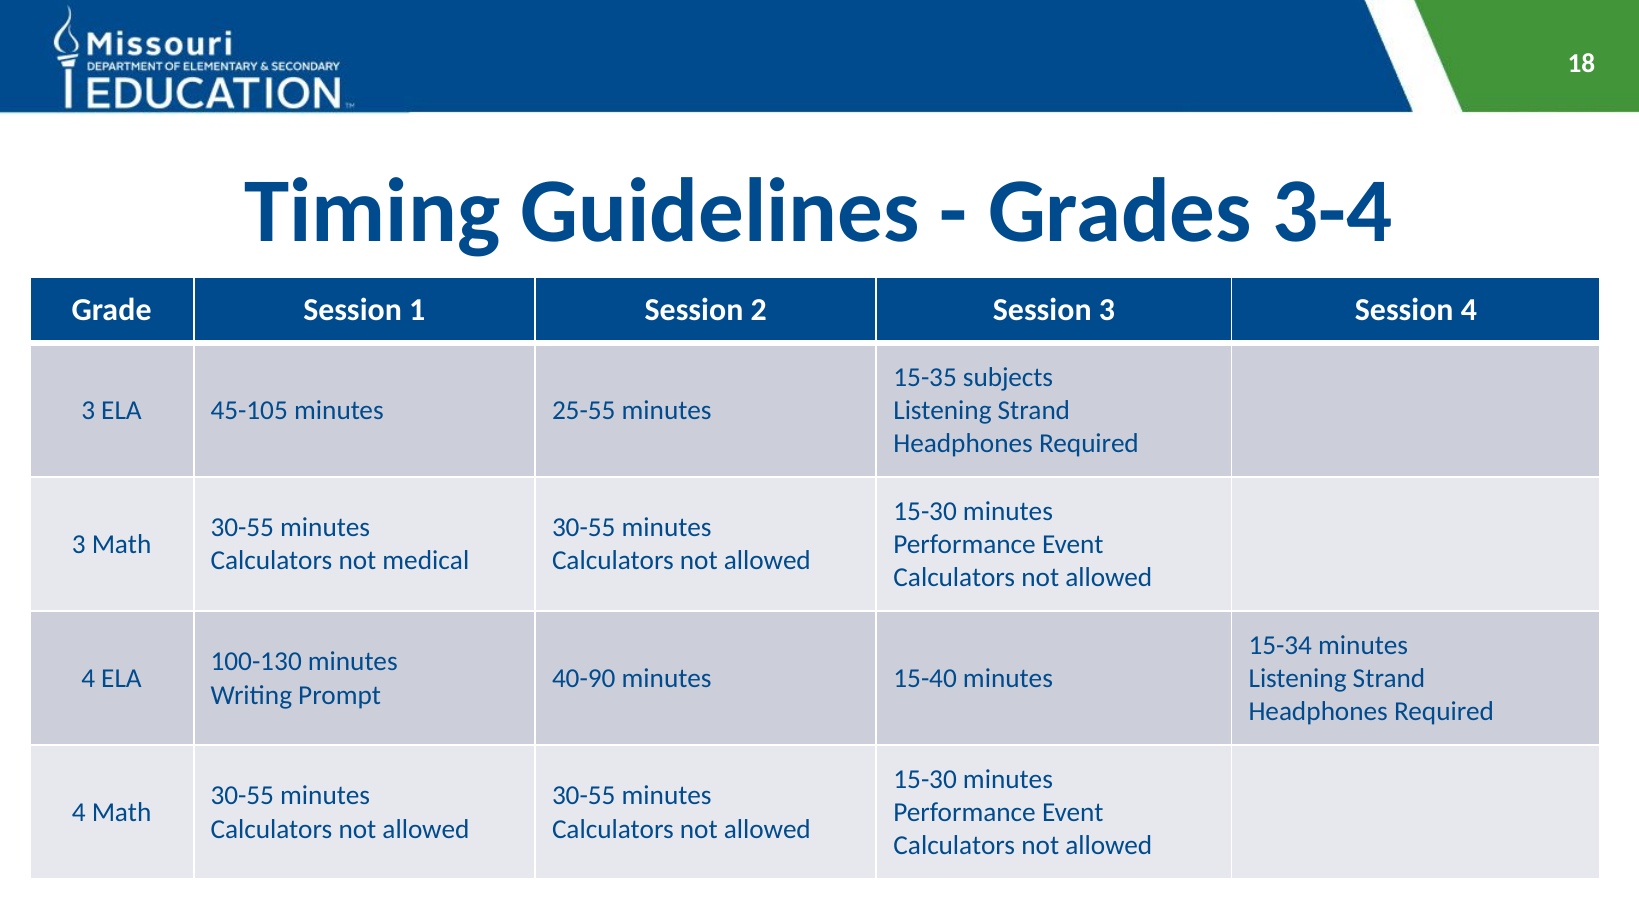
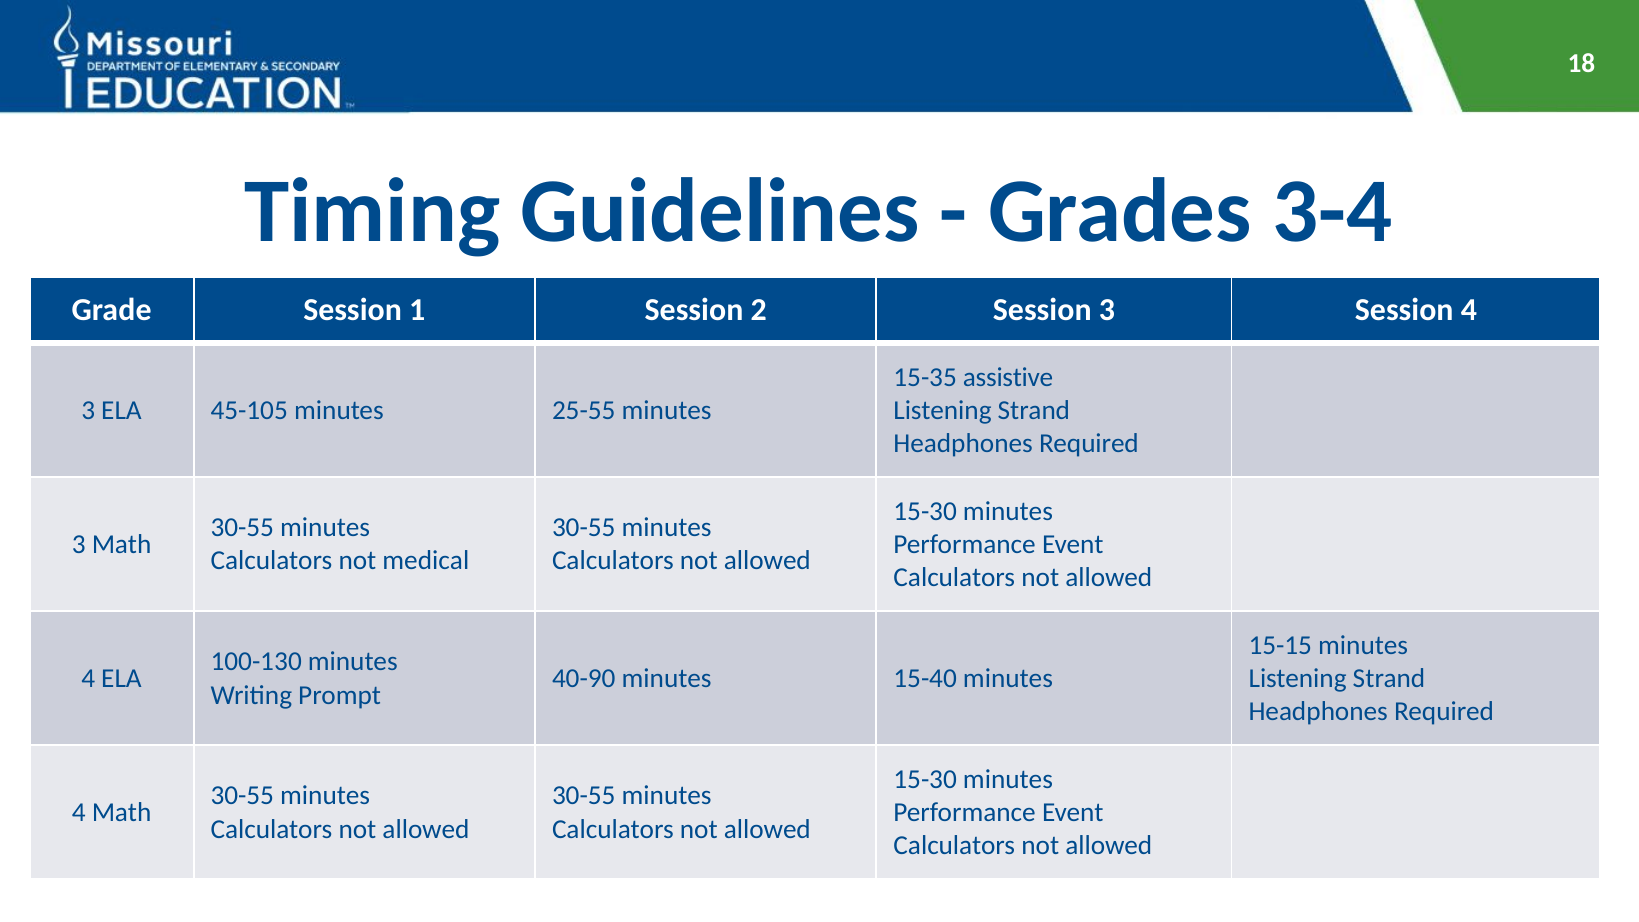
subjects: subjects -> assistive (1008, 377)
15-34: 15-34 -> 15-15 (1280, 645)
